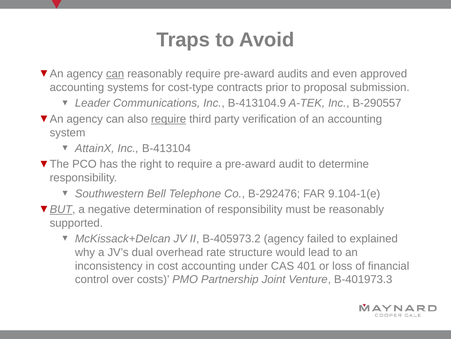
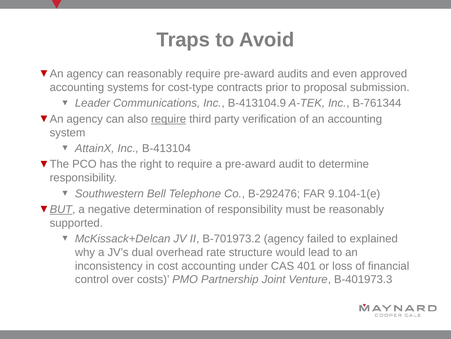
can underline: present -> none (115, 74)
B-290557: B-290557 -> B-761344 (377, 103)
B-405973.2: B-405973.2 -> B-701973.2 (232, 238)
